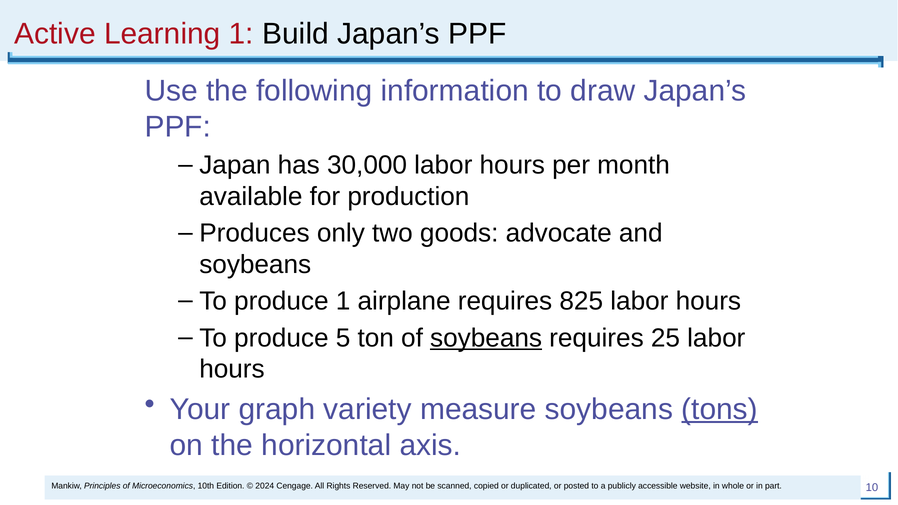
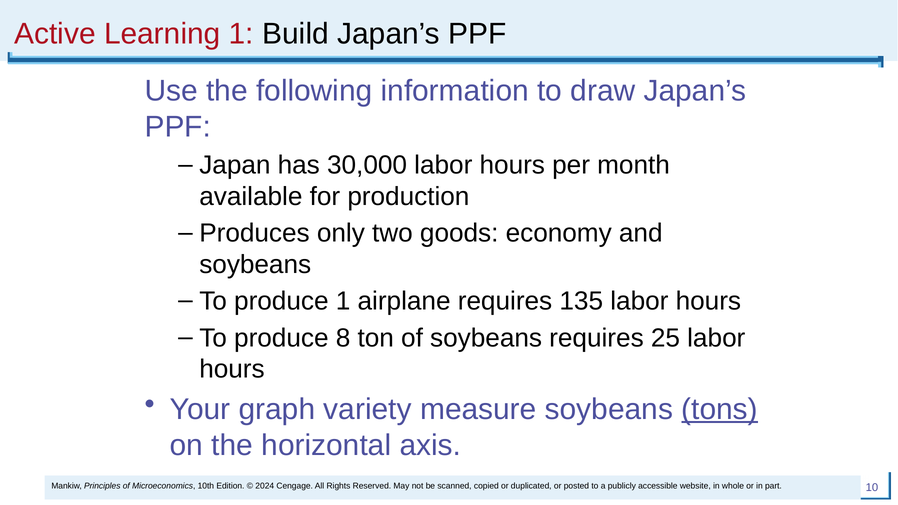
advocate: advocate -> economy (559, 233)
825: 825 -> 135 (581, 301)
5: 5 -> 8 (343, 338)
soybeans underline: present -> none (486, 338)
